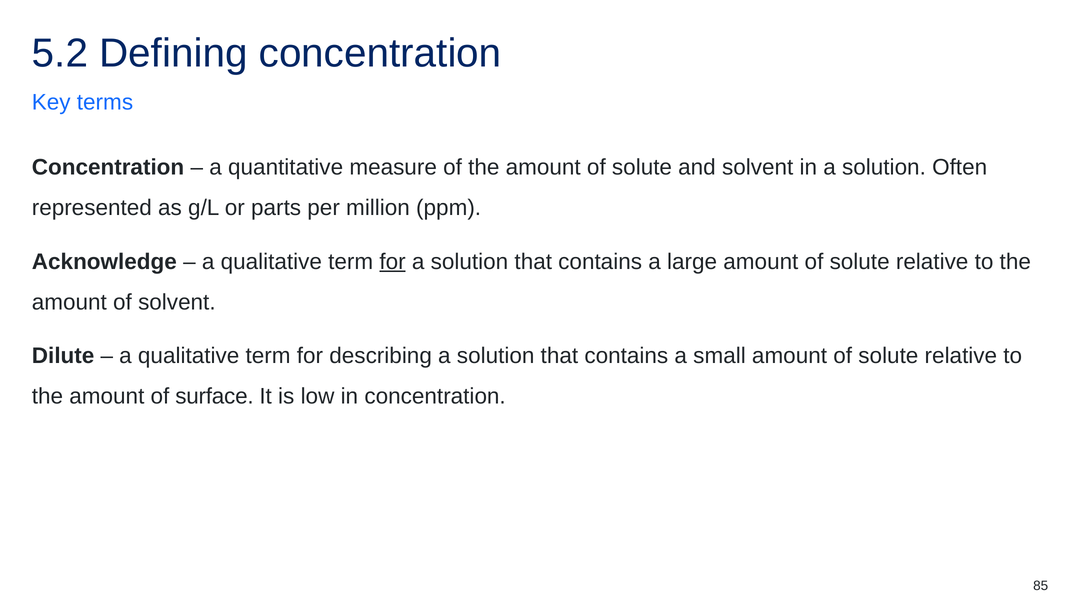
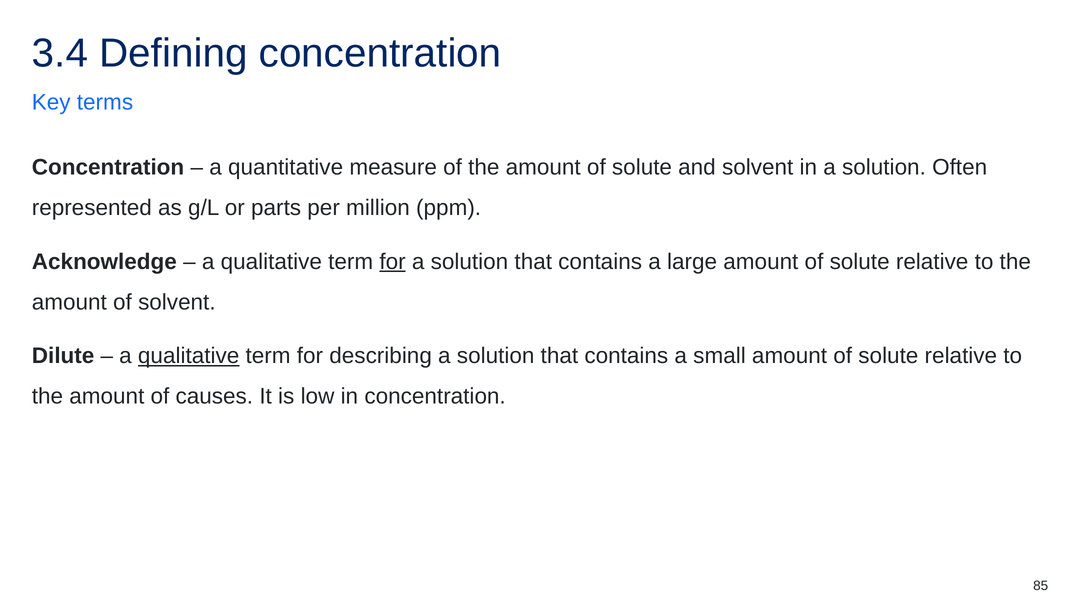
5.2: 5.2 -> 3.4 (60, 53)
qualitative underline: none -> present (189, 356)
surface: surface -> causes (214, 396)
